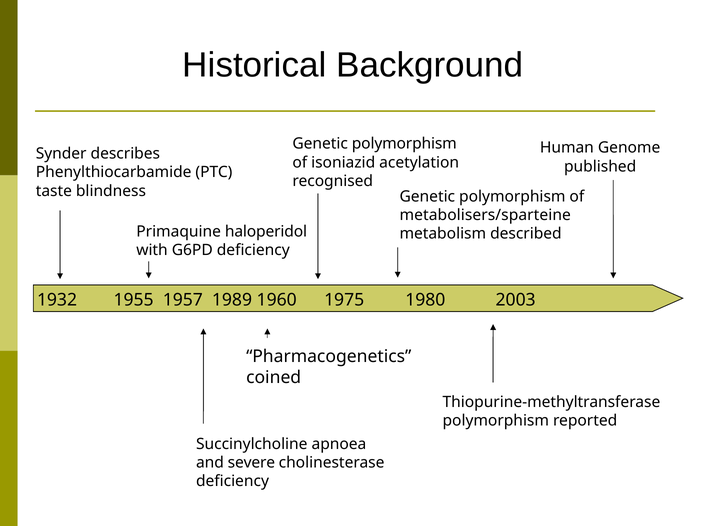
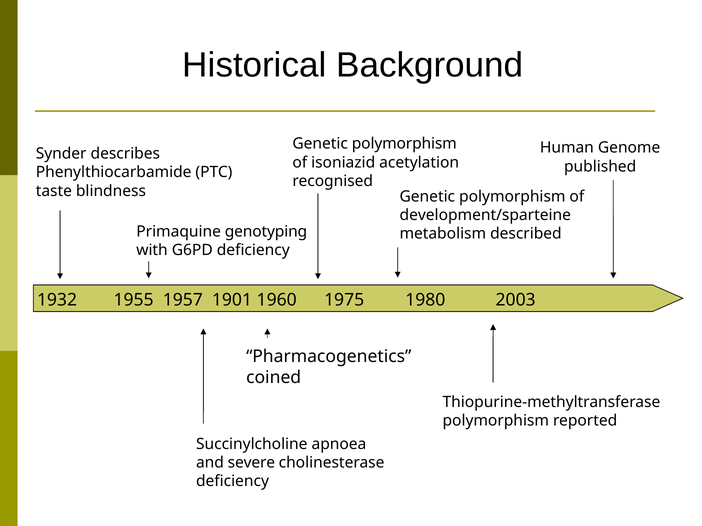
metabolisers/sparteine: metabolisers/sparteine -> development/sparteine (485, 215)
haloperidol: haloperidol -> genotyping (266, 232)
1989: 1989 -> 1901 (232, 300)
